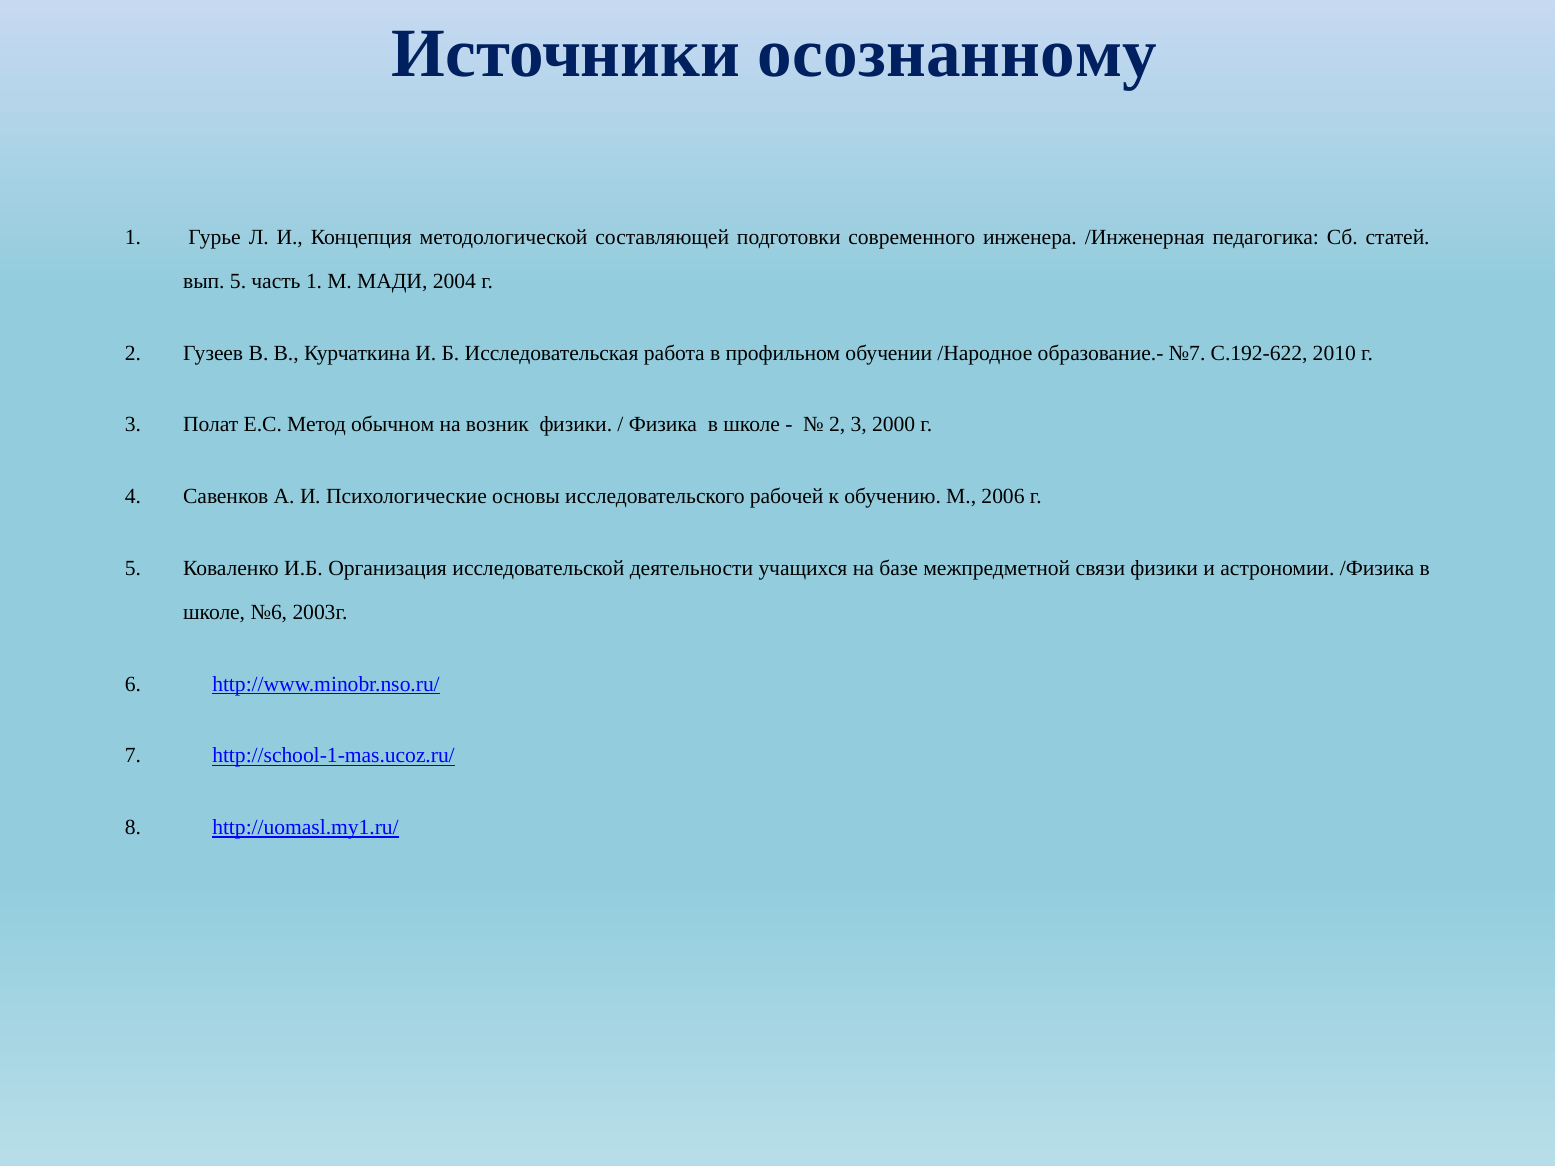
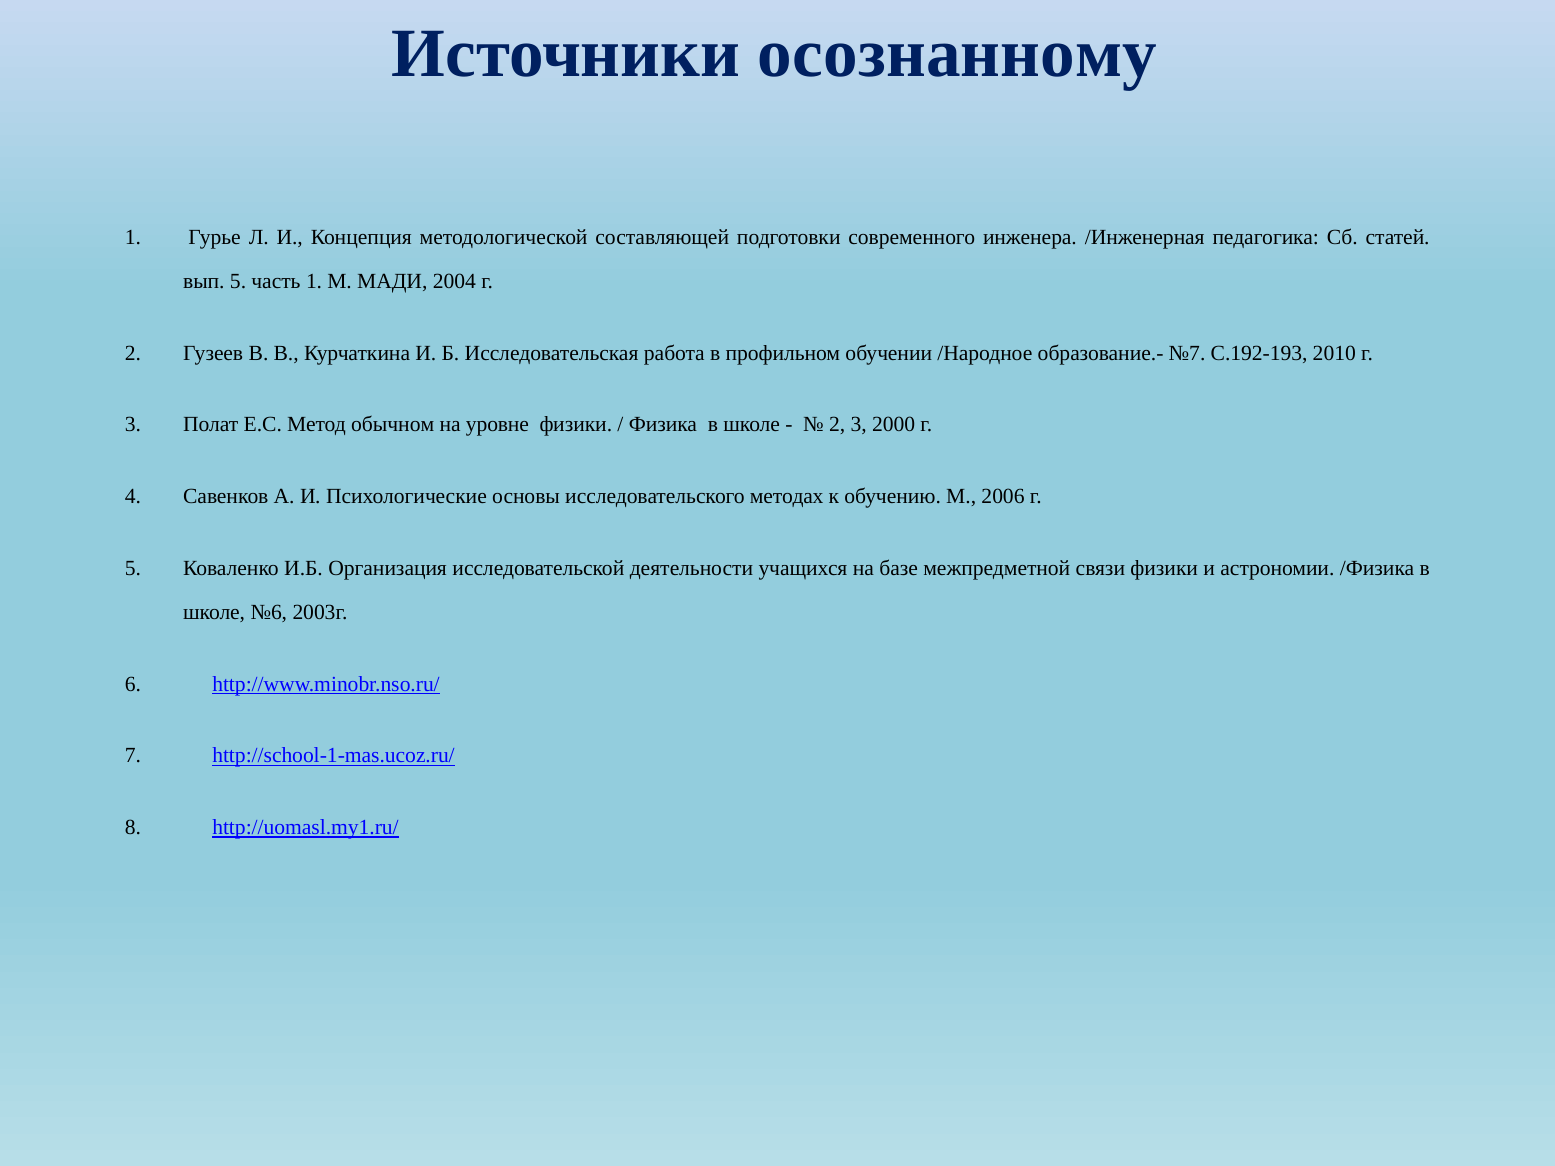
С.192-622: С.192-622 -> С.192-193 (1259, 353)
возник: возник -> уровне (497, 425)
рабочей: рабочей -> методах (787, 497)
